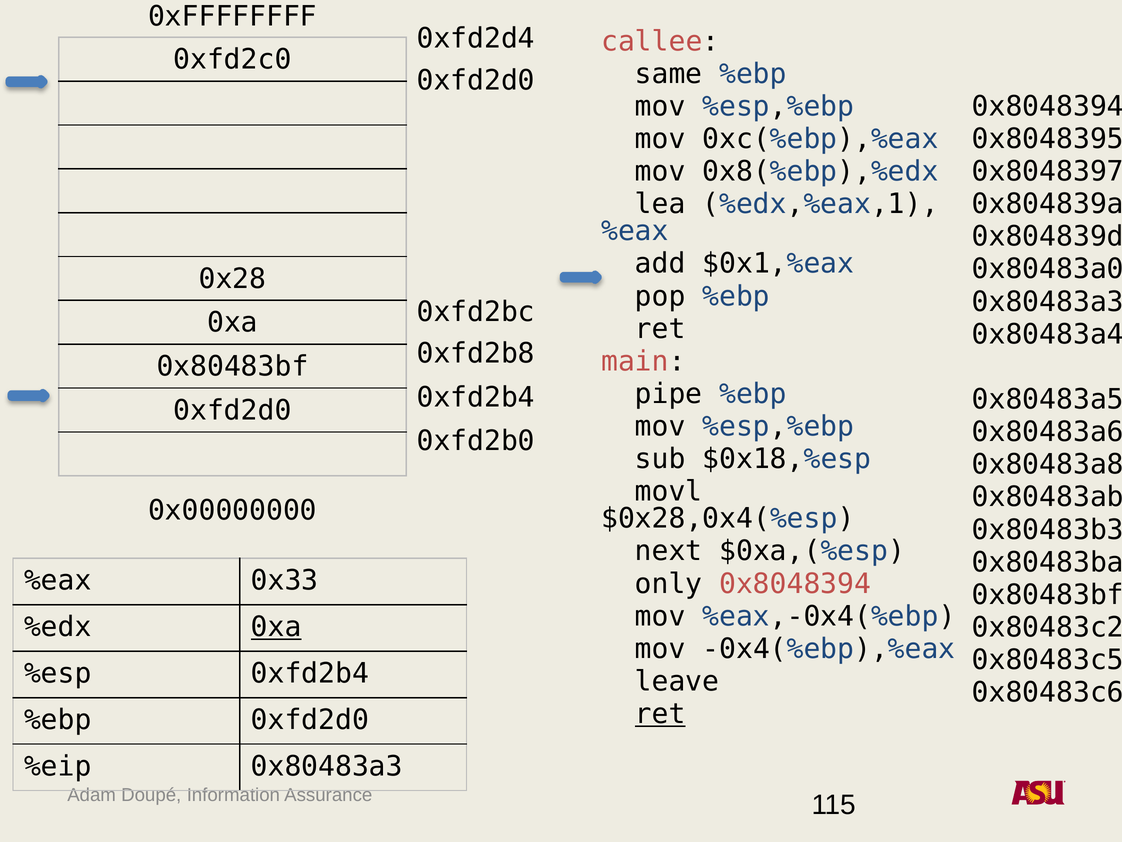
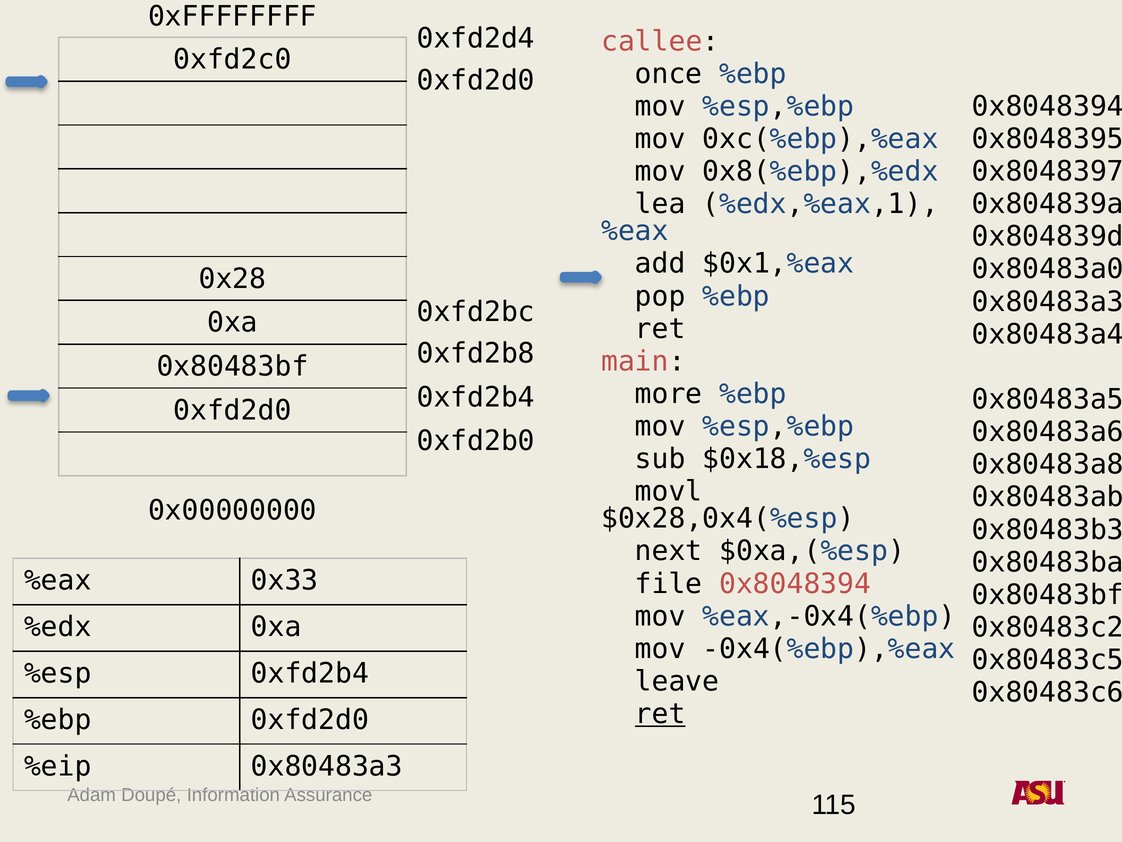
same: same -> once (669, 74)
pipe: pipe -> more (669, 394)
only: only -> file (669, 583)
0xa underline: present -> none (276, 627)
